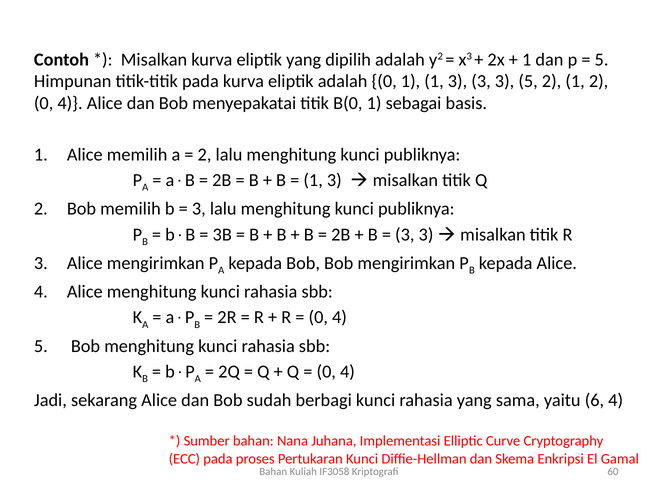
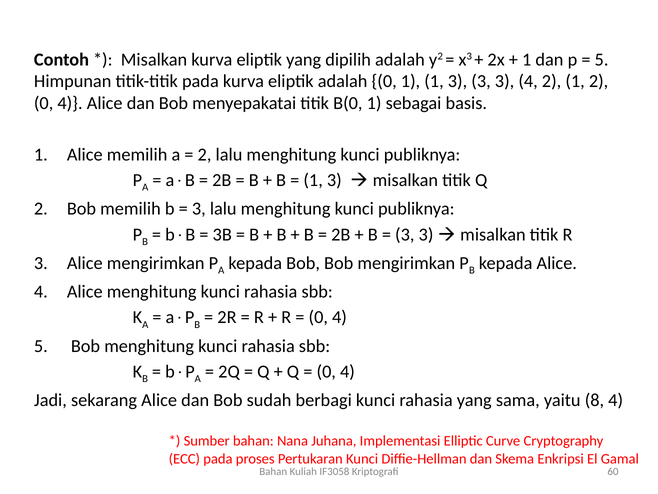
3 5: 5 -> 4 (528, 81)
6: 6 -> 8 (594, 400)
